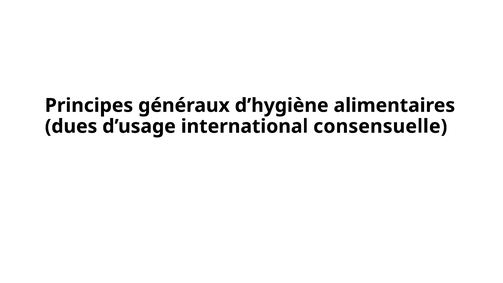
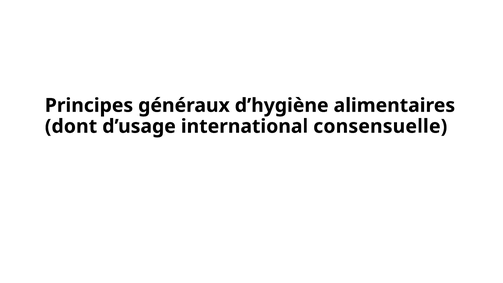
dues: dues -> dont (71, 126)
